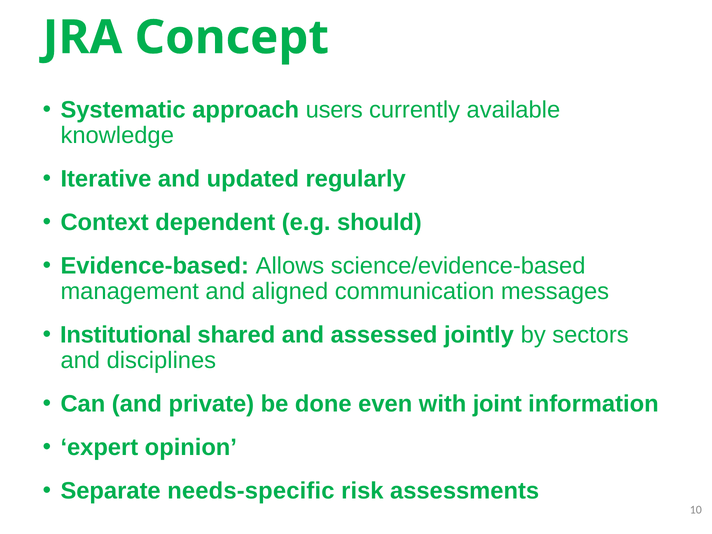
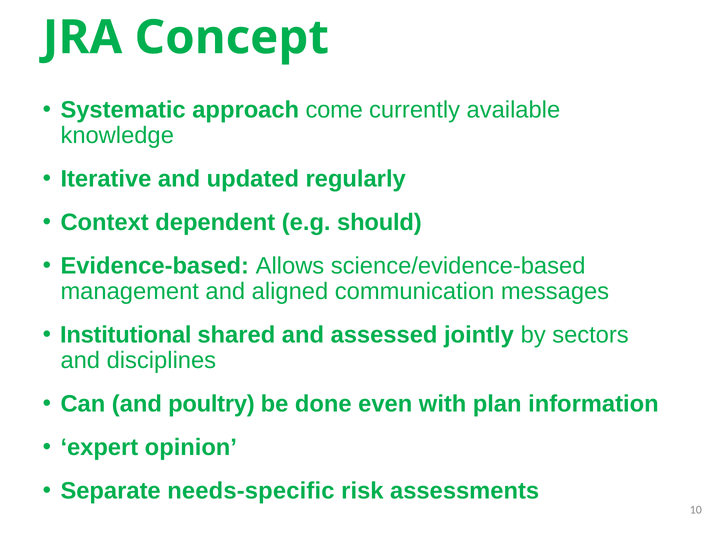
users: users -> come (334, 110)
private: private -> poultry (211, 404)
joint: joint -> plan (497, 404)
